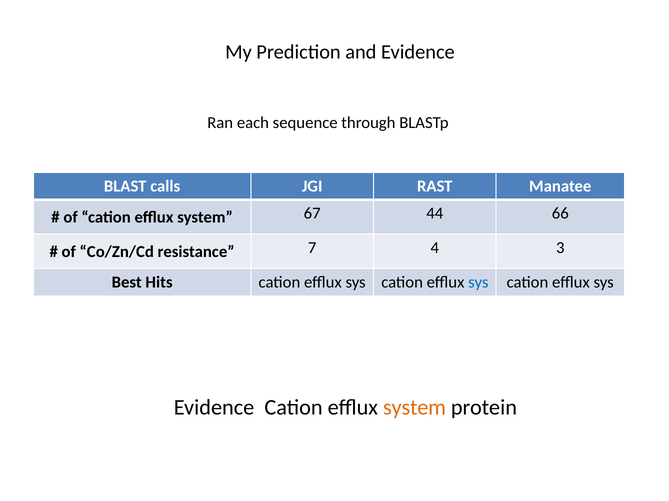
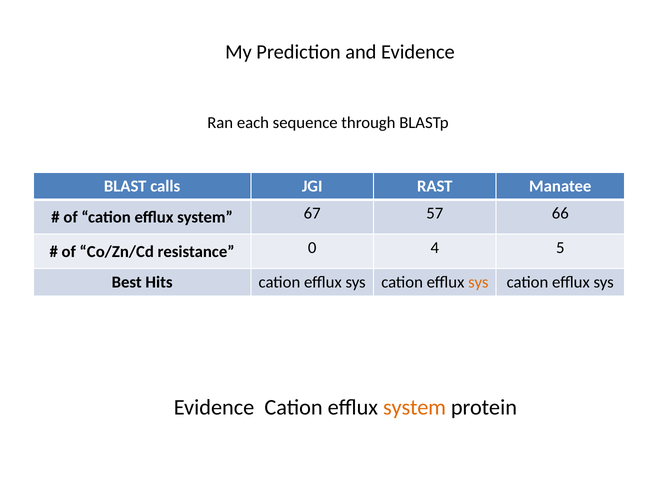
44: 44 -> 57 (435, 214)
7: 7 -> 0 (312, 248)
3: 3 -> 5 (560, 248)
sys colour: blue -> orange (478, 283)
